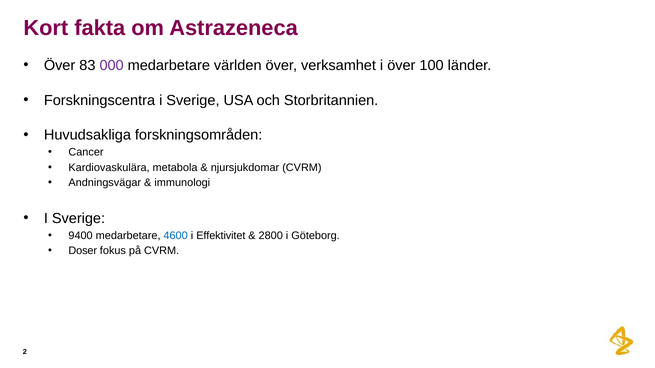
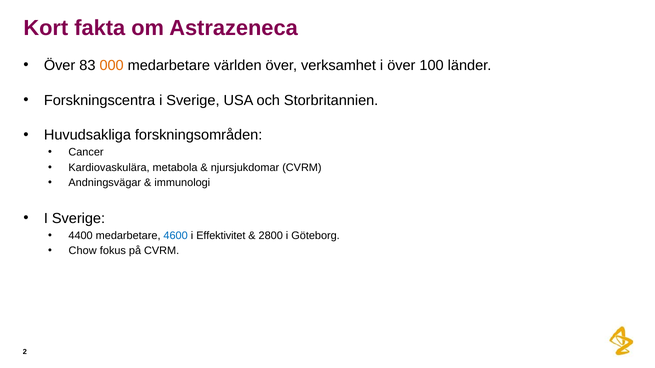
000 colour: purple -> orange (112, 65)
9400: 9400 -> 4400 (81, 236)
Doser: Doser -> Chow (83, 251)
